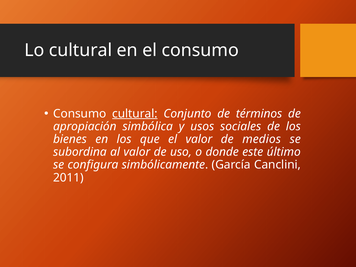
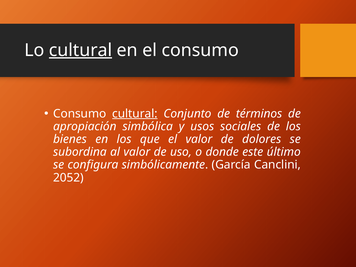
cultural underline: none -> present (81, 50)
medios: medios -> dolores (262, 139)
2011: 2011 -> 2052 (68, 178)
